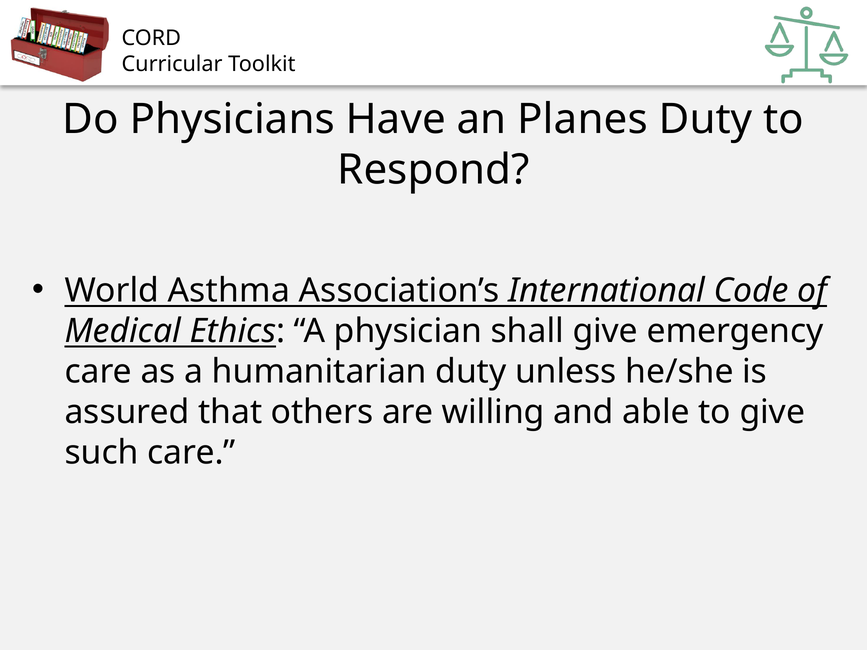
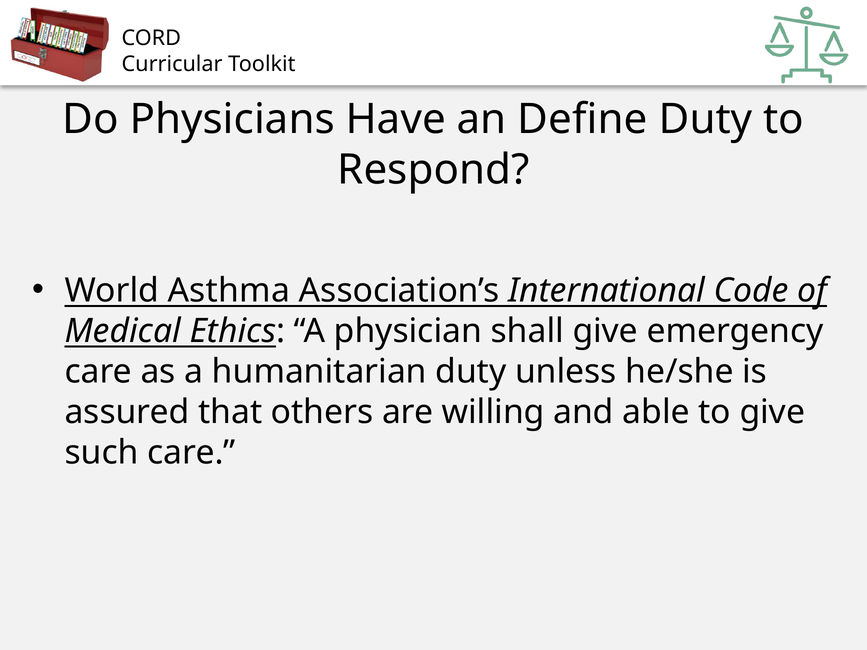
Planes: Planes -> Define (583, 119)
